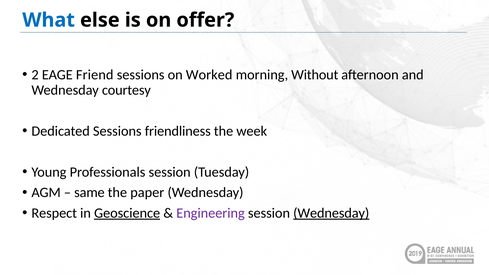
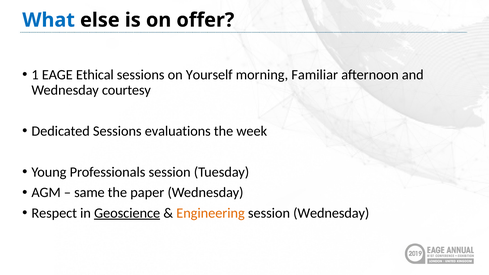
2: 2 -> 1 (35, 75)
Friend: Friend -> Ethical (95, 75)
Worked: Worked -> Yourself (209, 75)
Without: Without -> Familiar (315, 75)
friendliness: friendliness -> evaluations (178, 131)
Engineering colour: purple -> orange (211, 213)
Wednesday underline: present -> none (331, 213)
